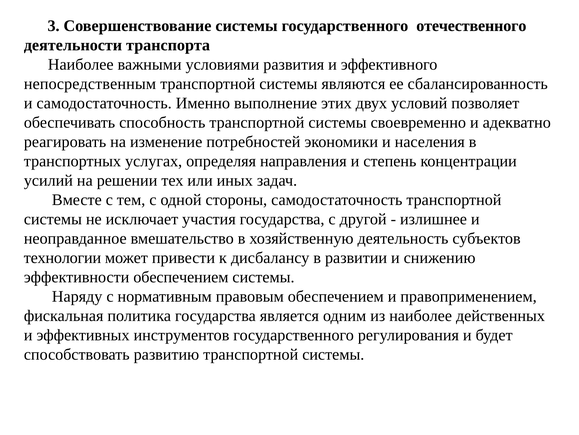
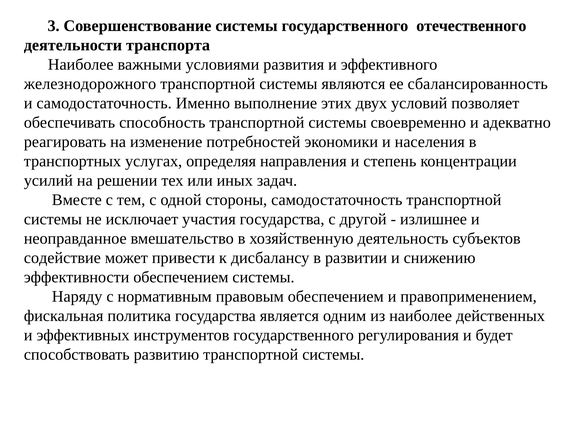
непосредственным: непосредственным -> железнодорожного (90, 84)
технологии: технологии -> содействие (62, 257)
